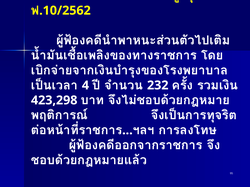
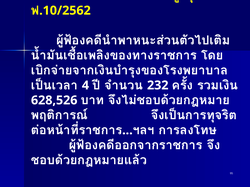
423,298: 423,298 -> 628,526 (54, 101)
